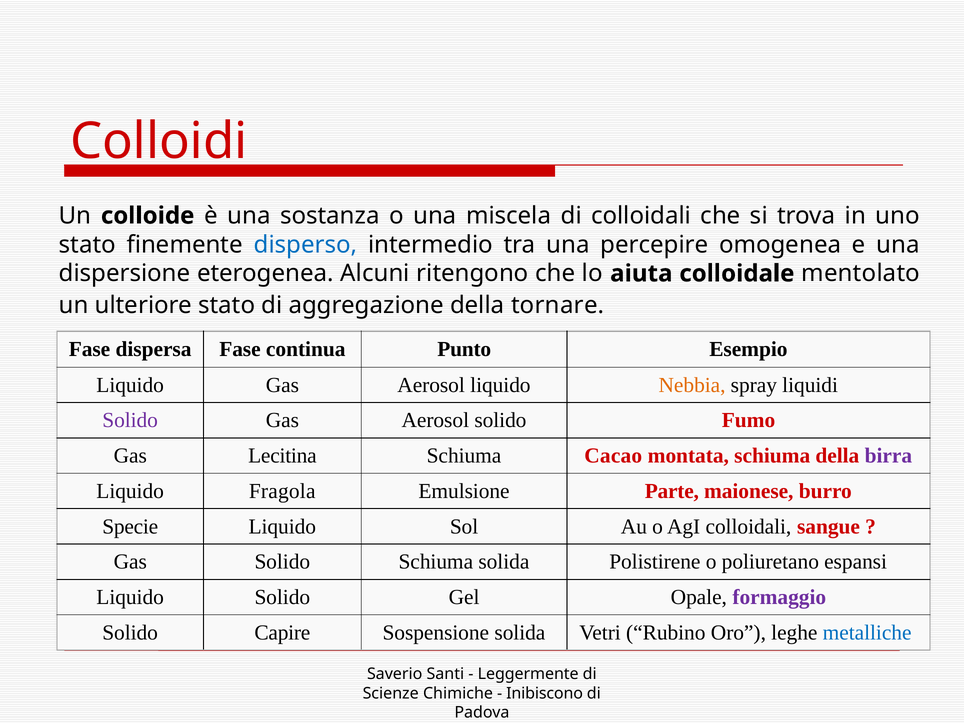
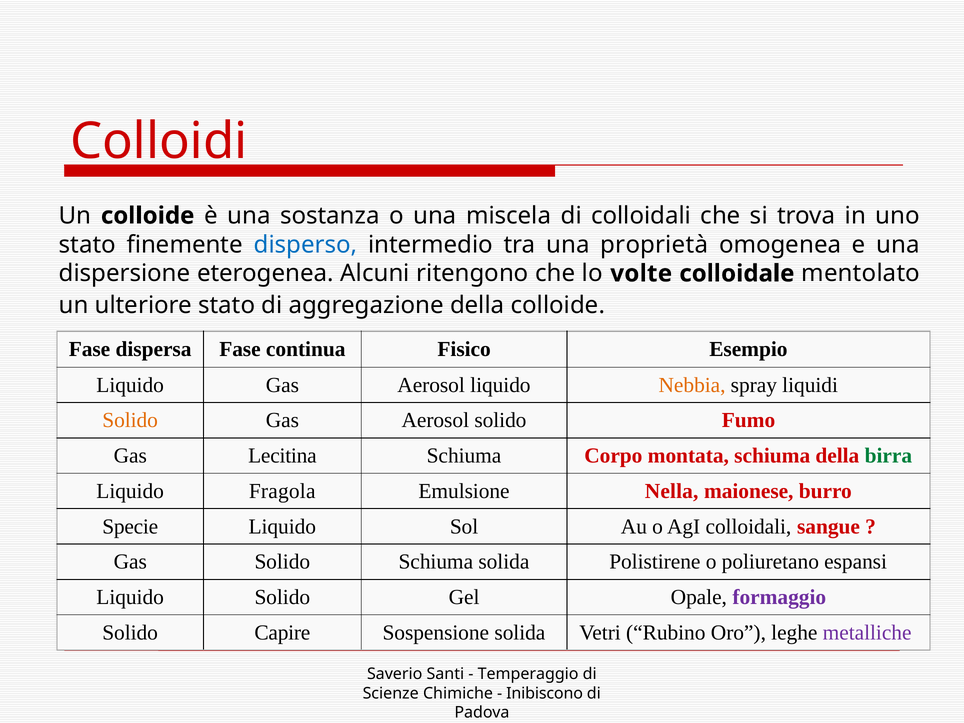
percepire: percepire -> proprietà (654, 245)
aiuta: aiuta -> volte (641, 274)
della tornare: tornare -> colloide (558, 305)
Punto: Punto -> Fisico (464, 349)
Solido colour: purple -> orange (130, 420)
Cacao: Cacao -> Corpo (613, 456)
birra colour: purple -> green (888, 456)
Parte: Parte -> Nella (672, 491)
metalliche colour: blue -> purple (867, 633)
Leggermente: Leggermente -> Temperaggio (528, 674)
